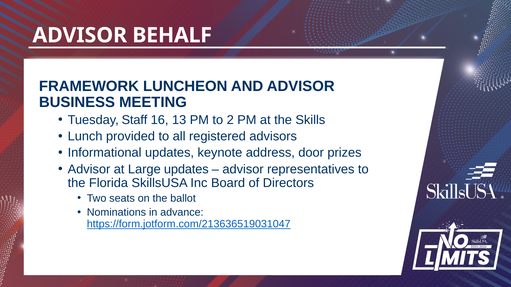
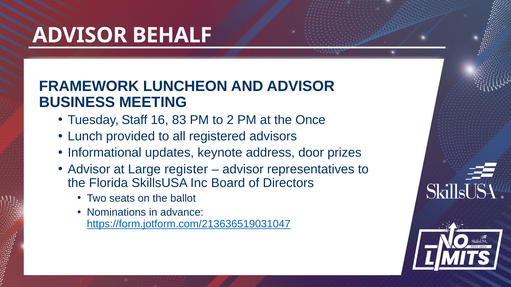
13: 13 -> 83 (179, 120)
Skills: Skills -> Once (310, 120)
Large updates: updates -> register (186, 169)
